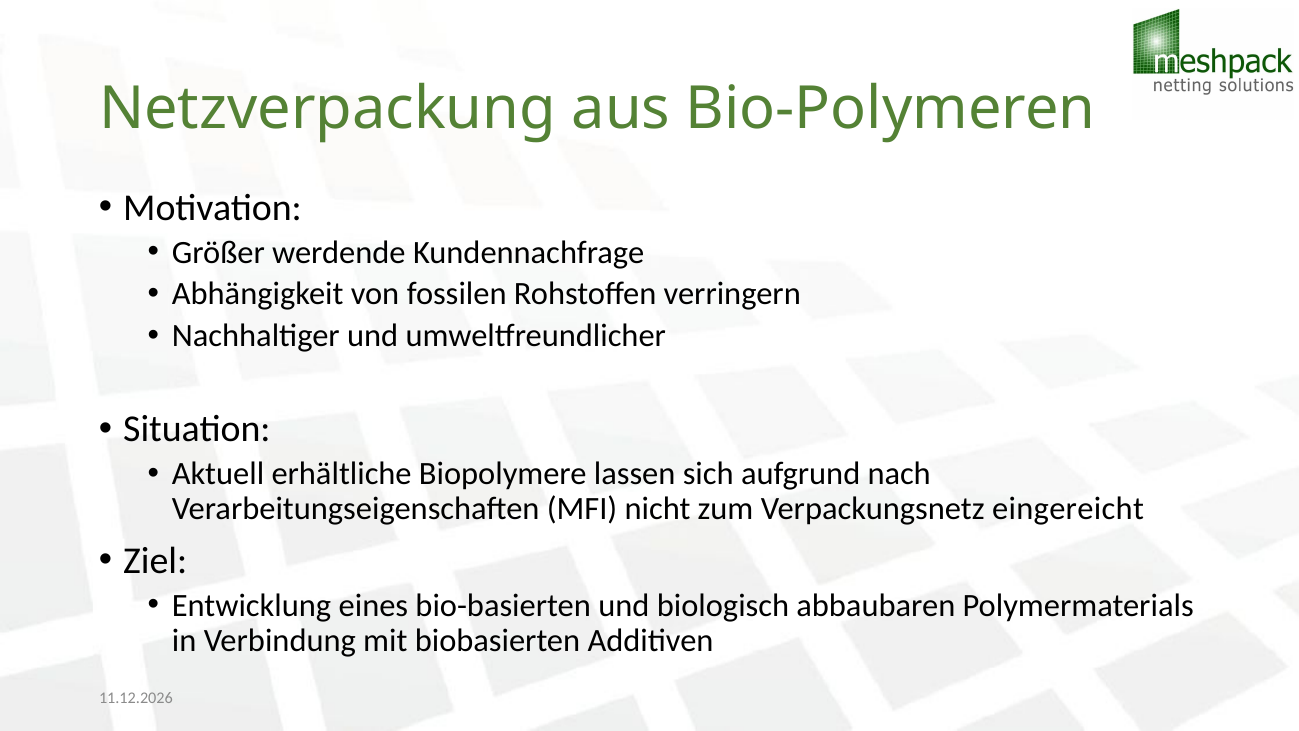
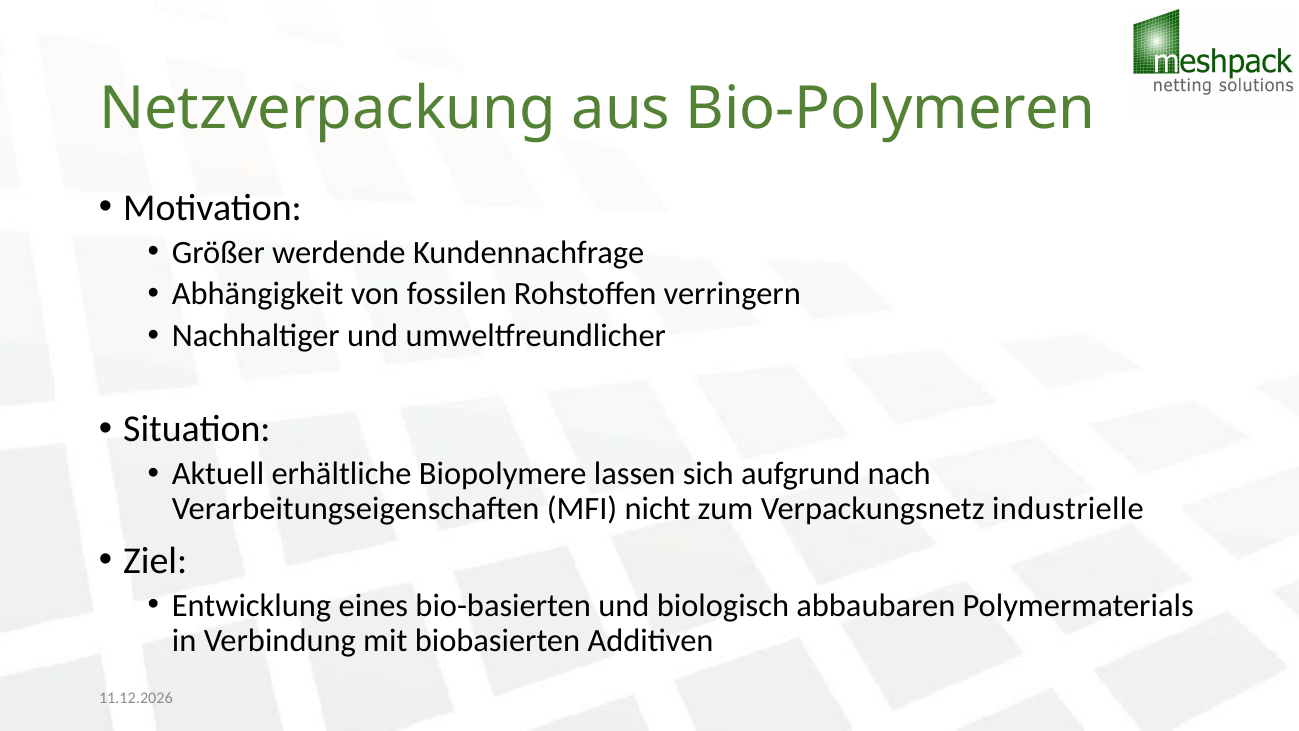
eingereicht: eingereicht -> industrielle (1068, 509)
